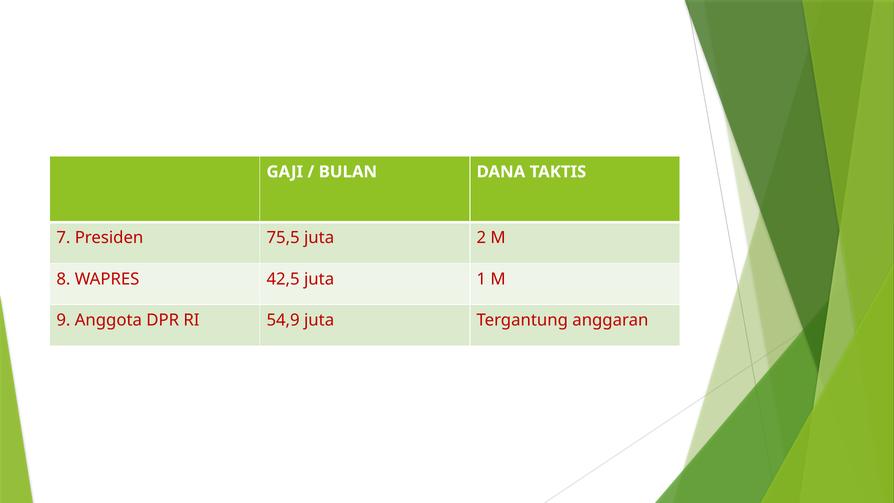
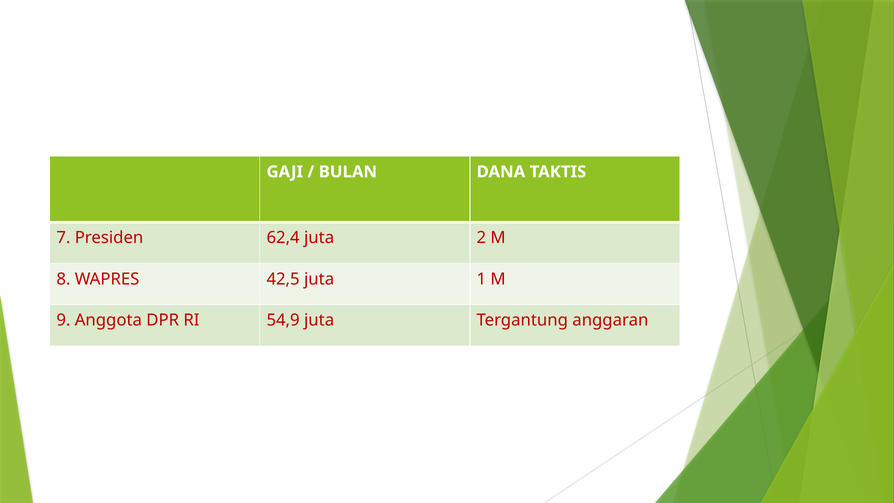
75,5: 75,5 -> 62,4 (283, 238)
